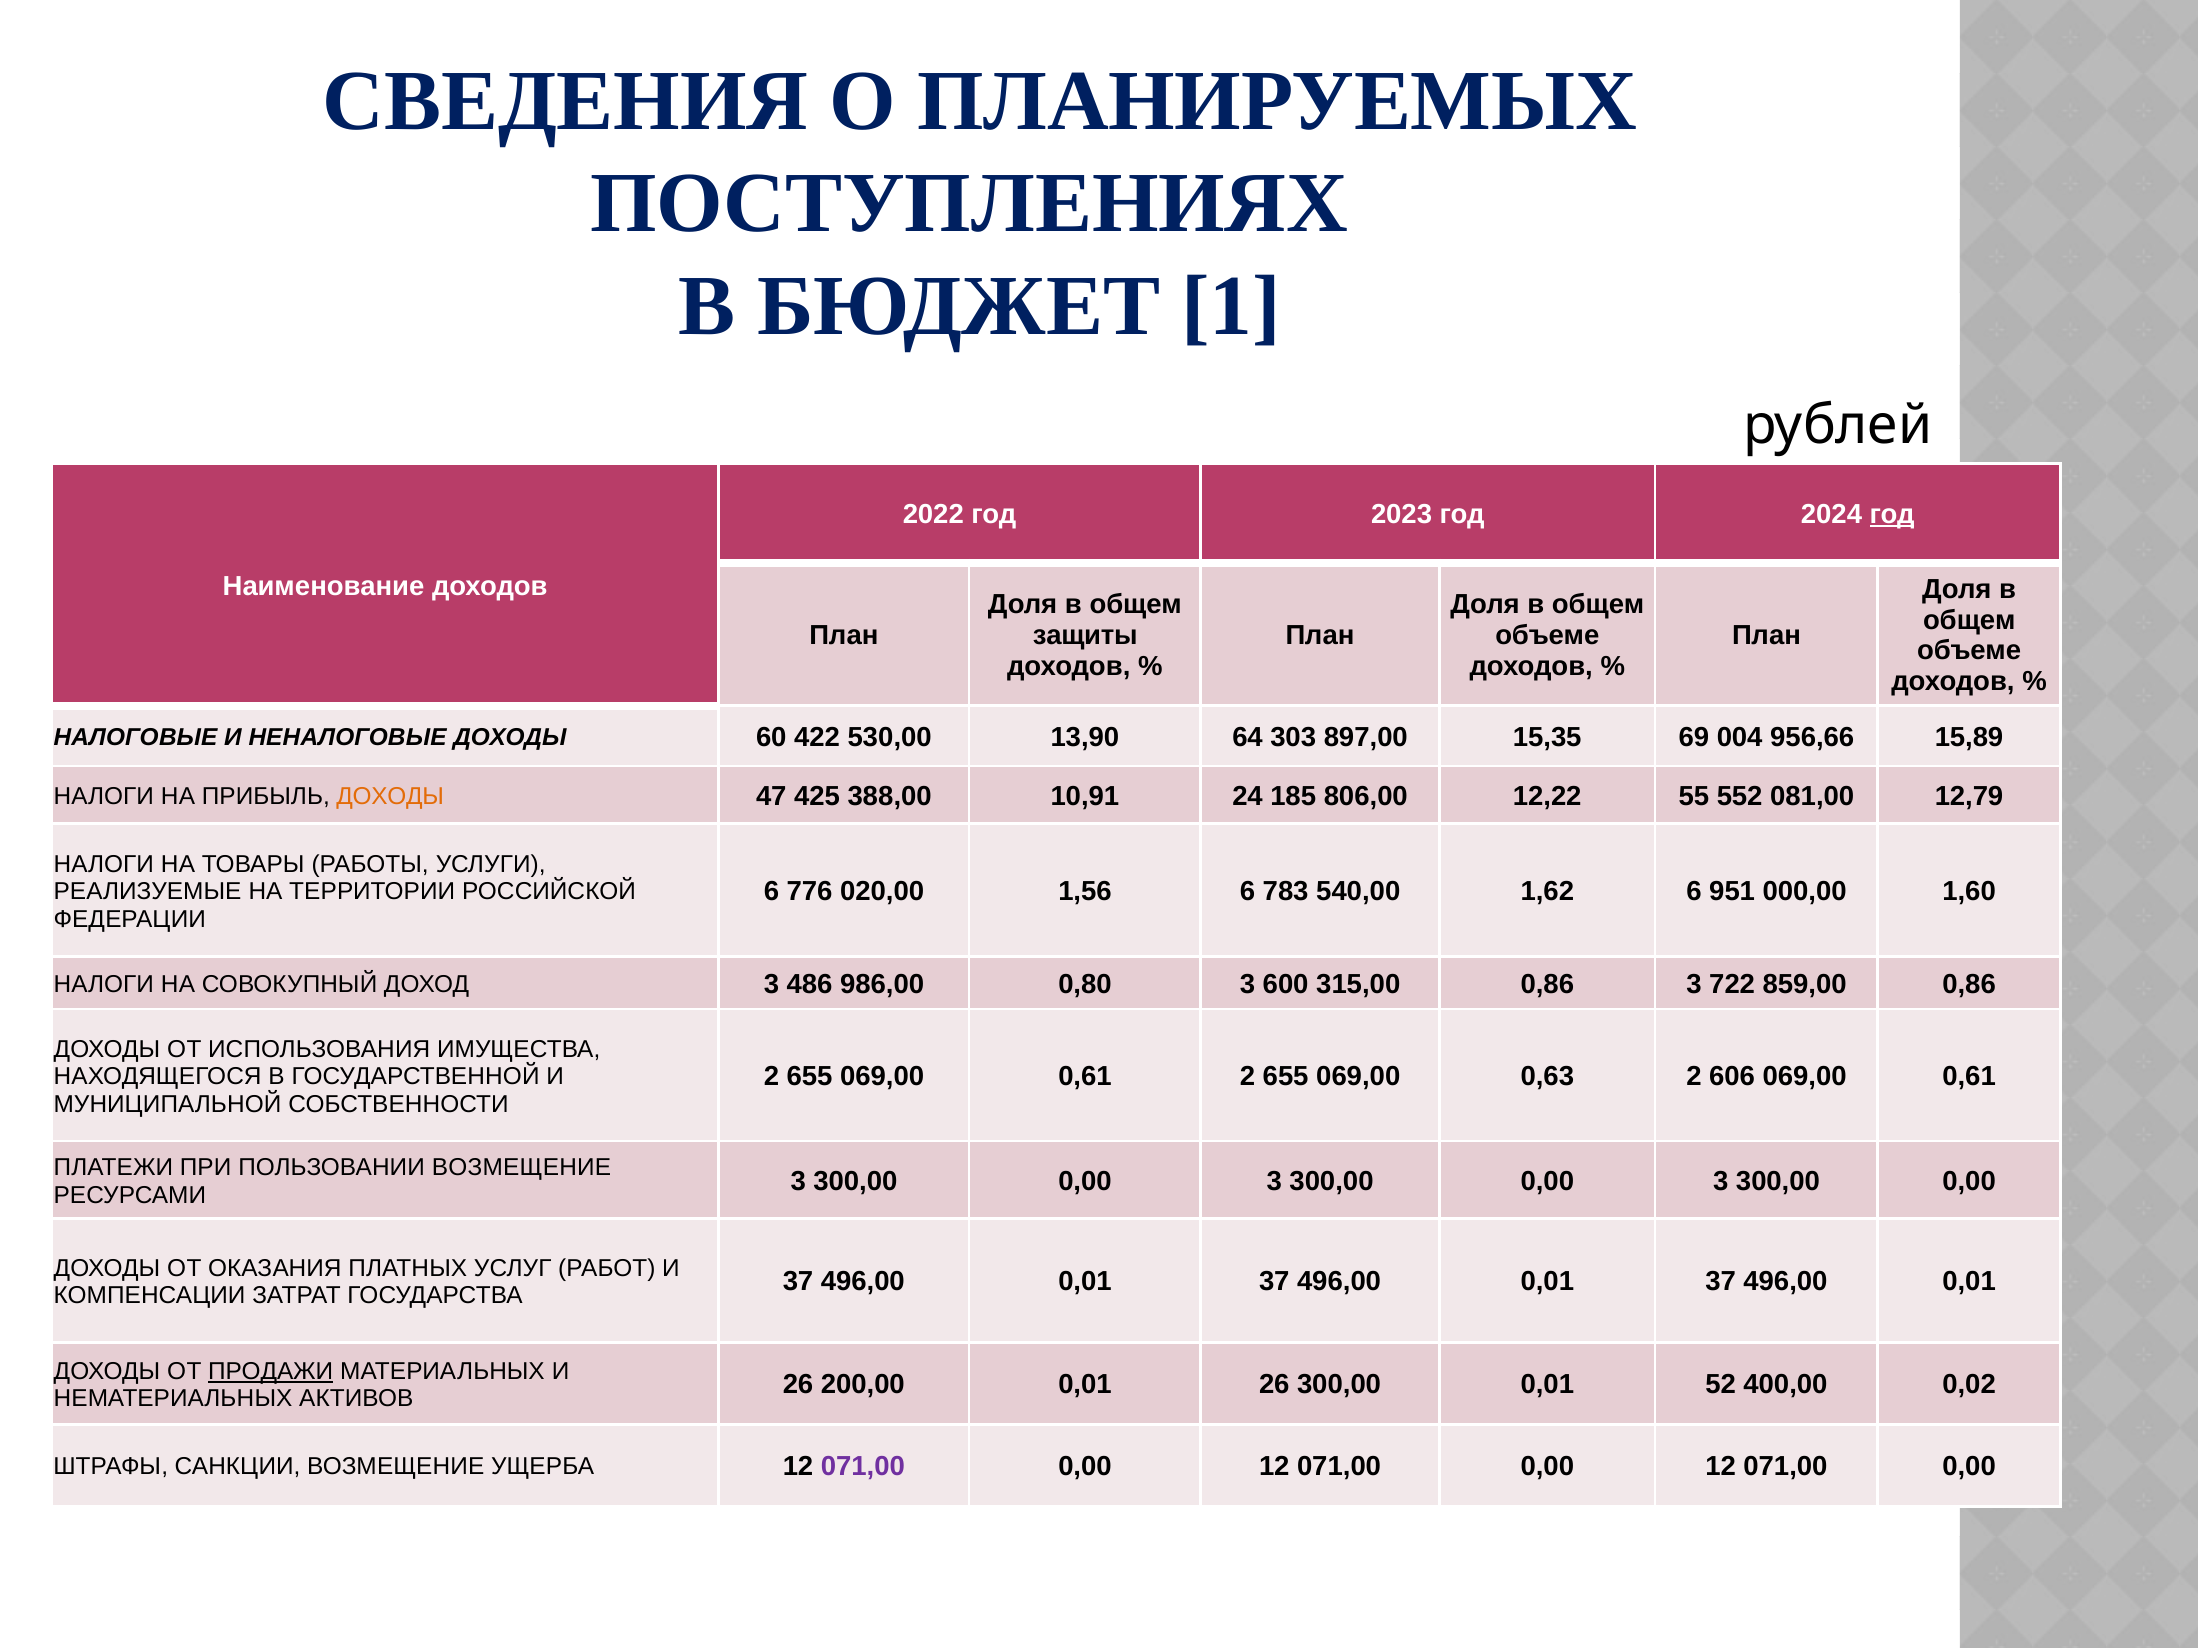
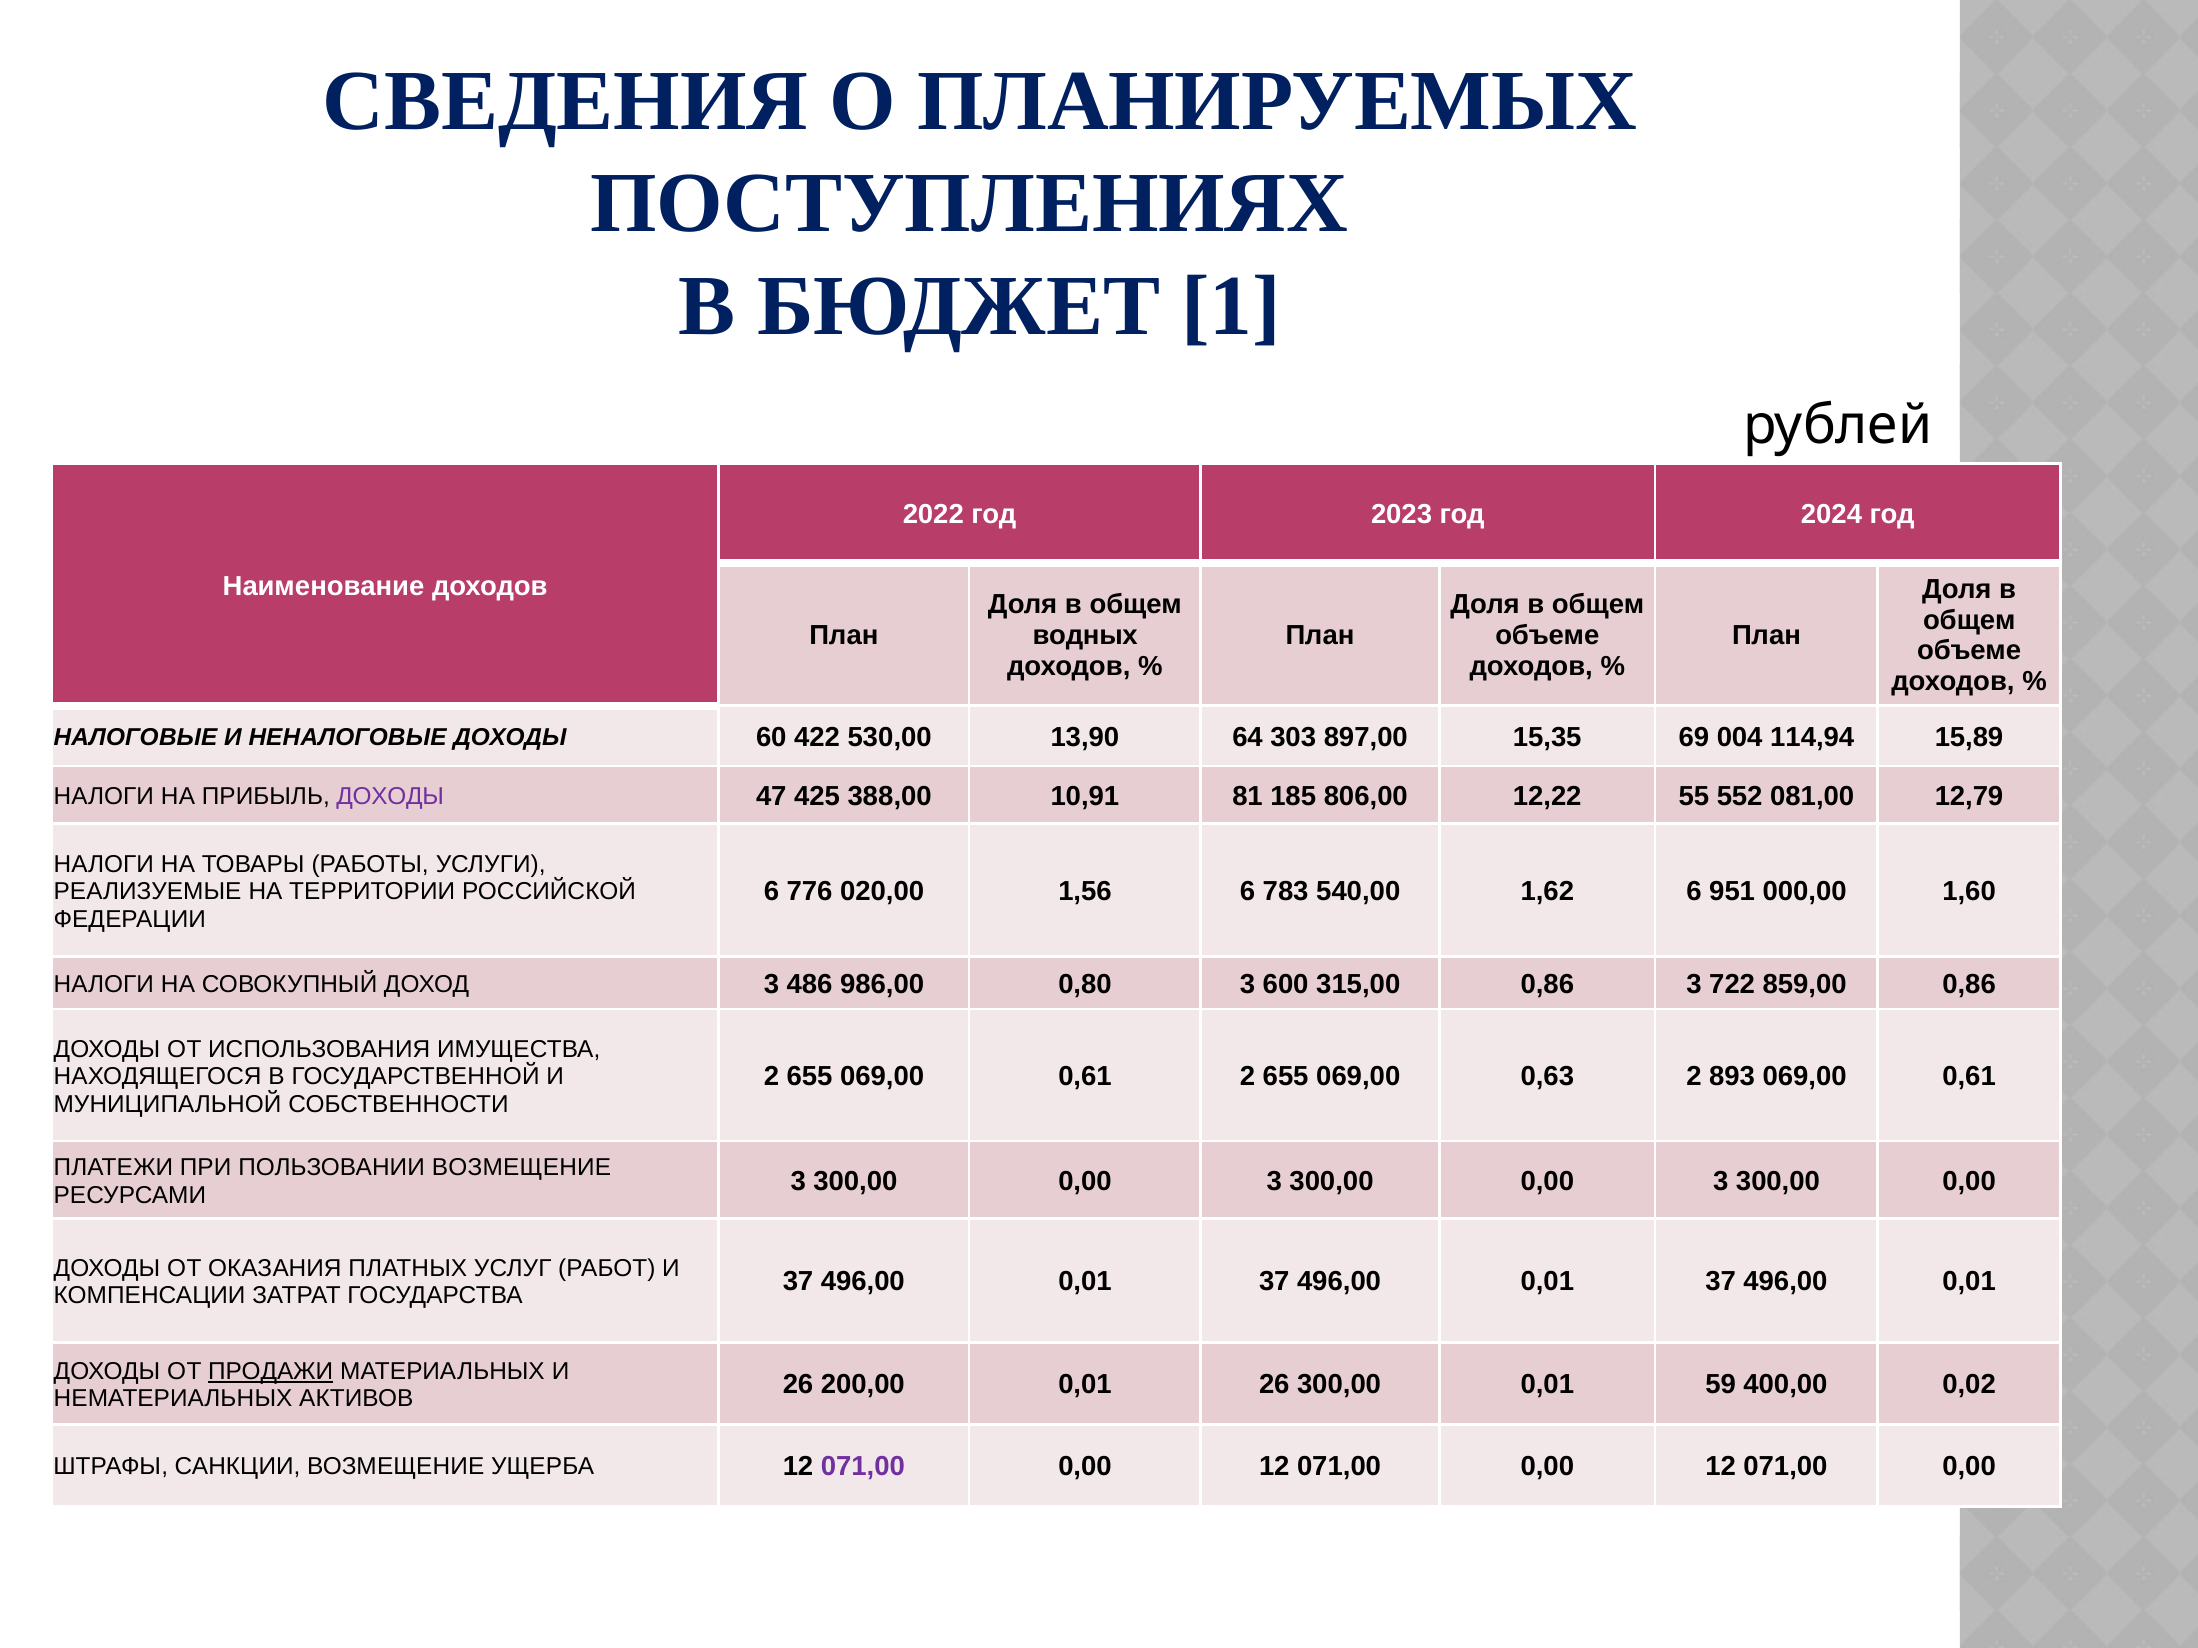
год underline: present -> none (1892, 515)
защиты: защиты -> водных (1085, 636)
956,66: 956,66 -> 114,94 (1812, 737)
ДОХОДЫ colour: orange -> purple (390, 796)
24: 24 -> 81 (1248, 796)
606: 606 -> 893 (1732, 1077)
52: 52 -> 59 (1721, 1385)
